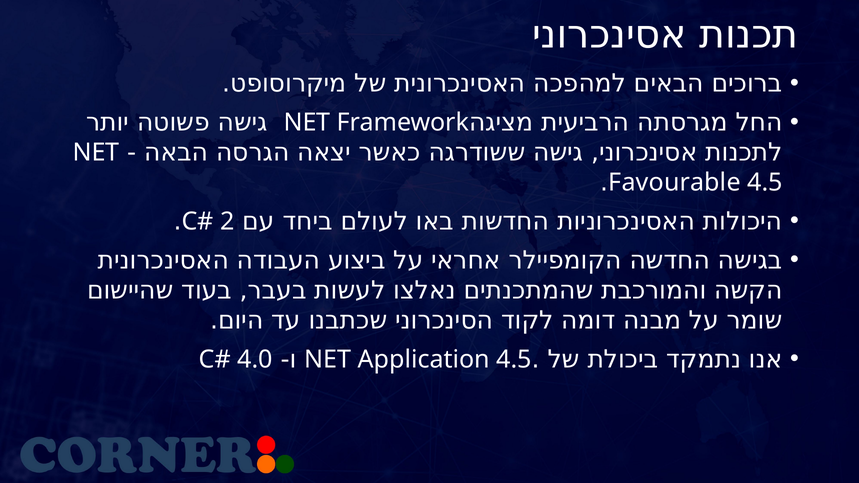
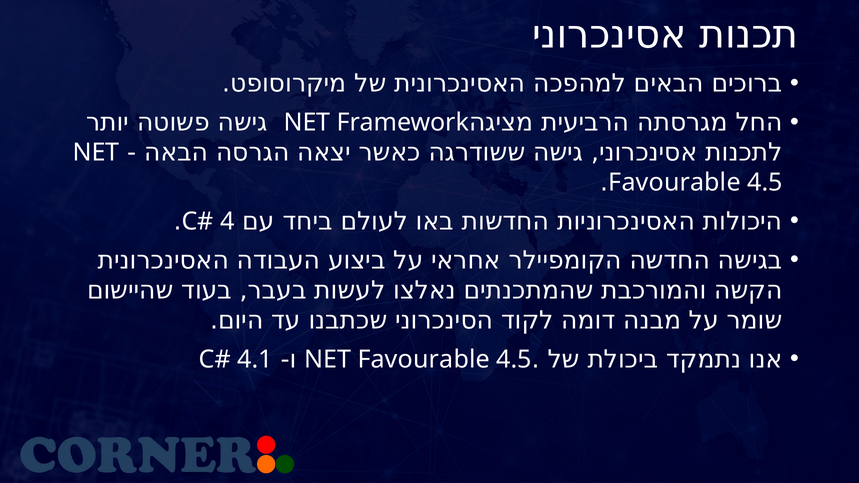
2: 2 -> 4 (227, 222)
4.0: 4.0 -> 4.1 (255, 360)
Application: Application -> Favourable (424, 360)
